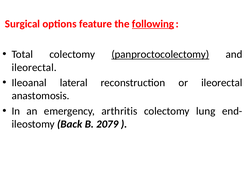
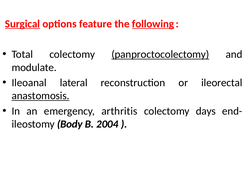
Surgical underline: none -> present (22, 24)
ileorectal: ileorectal -> modulate (34, 67)
anastomosis underline: none -> present (41, 96)
lung: lung -> days (206, 111)
Back: Back -> Body (70, 124)
2079: 2079 -> 2004 (107, 124)
